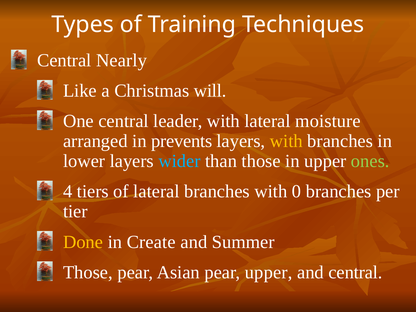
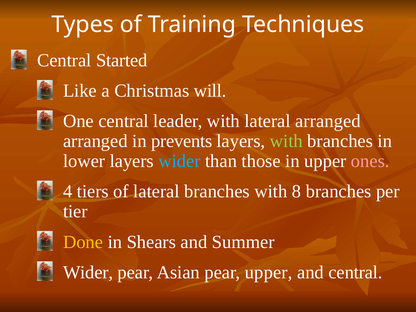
Nearly: Nearly -> Started (122, 60)
lateral moisture: moisture -> arranged (328, 121)
with colour: yellow -> light green (286, 141)
ones colour: light green -> pink (370, 161)
0: 0 -> 8 (297, 192)
Create: Create -> Shears (151, 242)
Those: Those -> Wider (88, 272)
